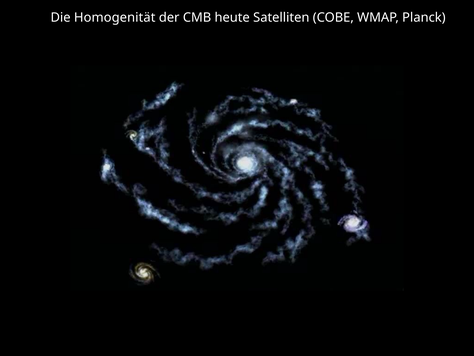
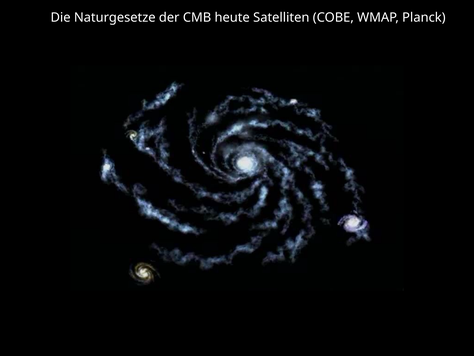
Homogenität: Homogenität -> Naturgesetze (115, 18)
